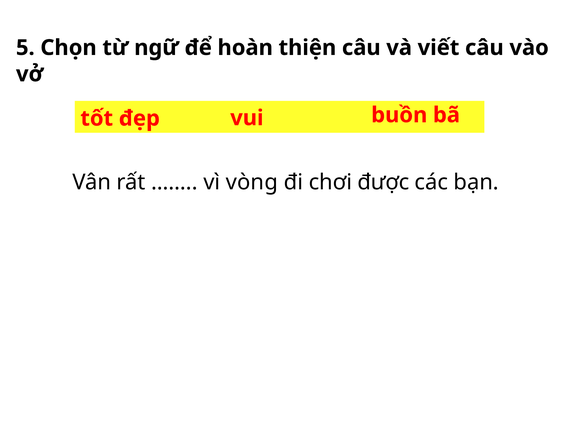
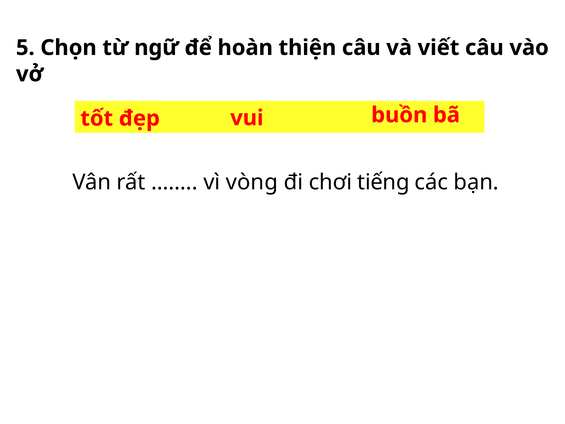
được: được -> tiếng (383, 182)
